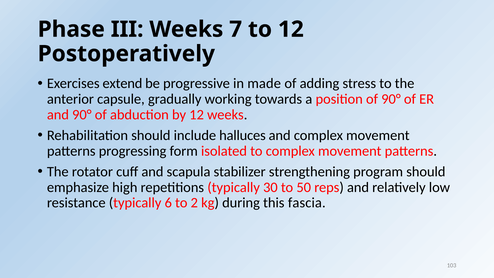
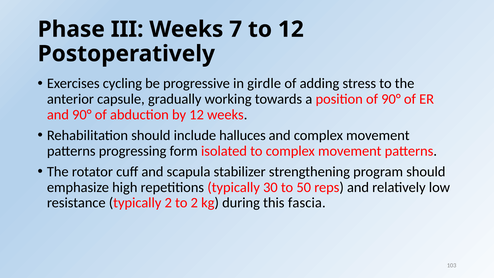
extend: extend -> cycling (122, 84)
made: made -> girdle (264, 84)
typically 6: 6 -> 2 (168, 203)
